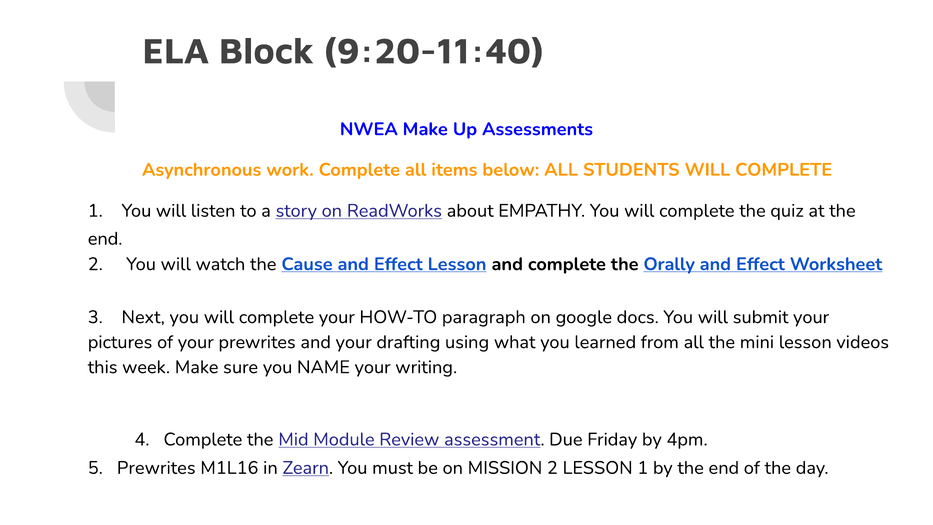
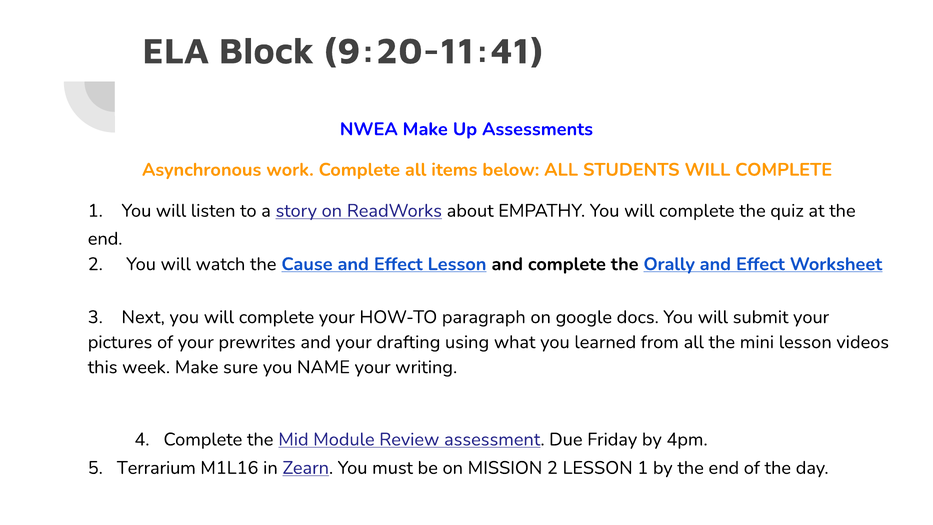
9:20-11:40: 9:20-11:40 -> 9:20-11:41 (434, 51)
5 Prewrites: Prewrites -> Terrarium (156, 468)
